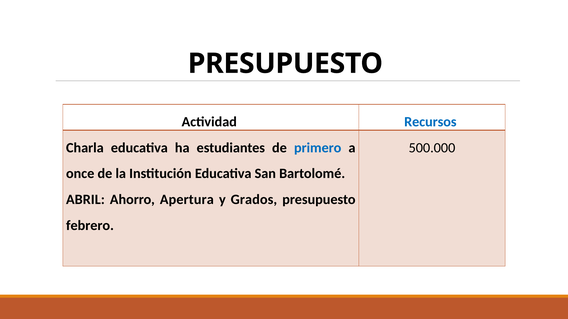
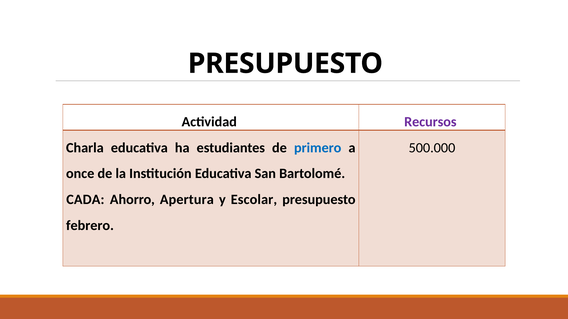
Recursos colour: blue -> purple (430, 122)
ABRIL: ABRIL -> CADA (85, 200)
Grados: Grados -> Escolar (254, 200)
